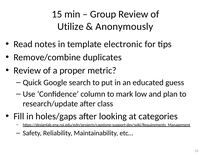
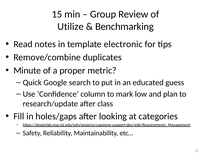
Anonymously: Anonymously -> Benchmarking (124, 27)
Review: Review -> Minute (27, 71)
